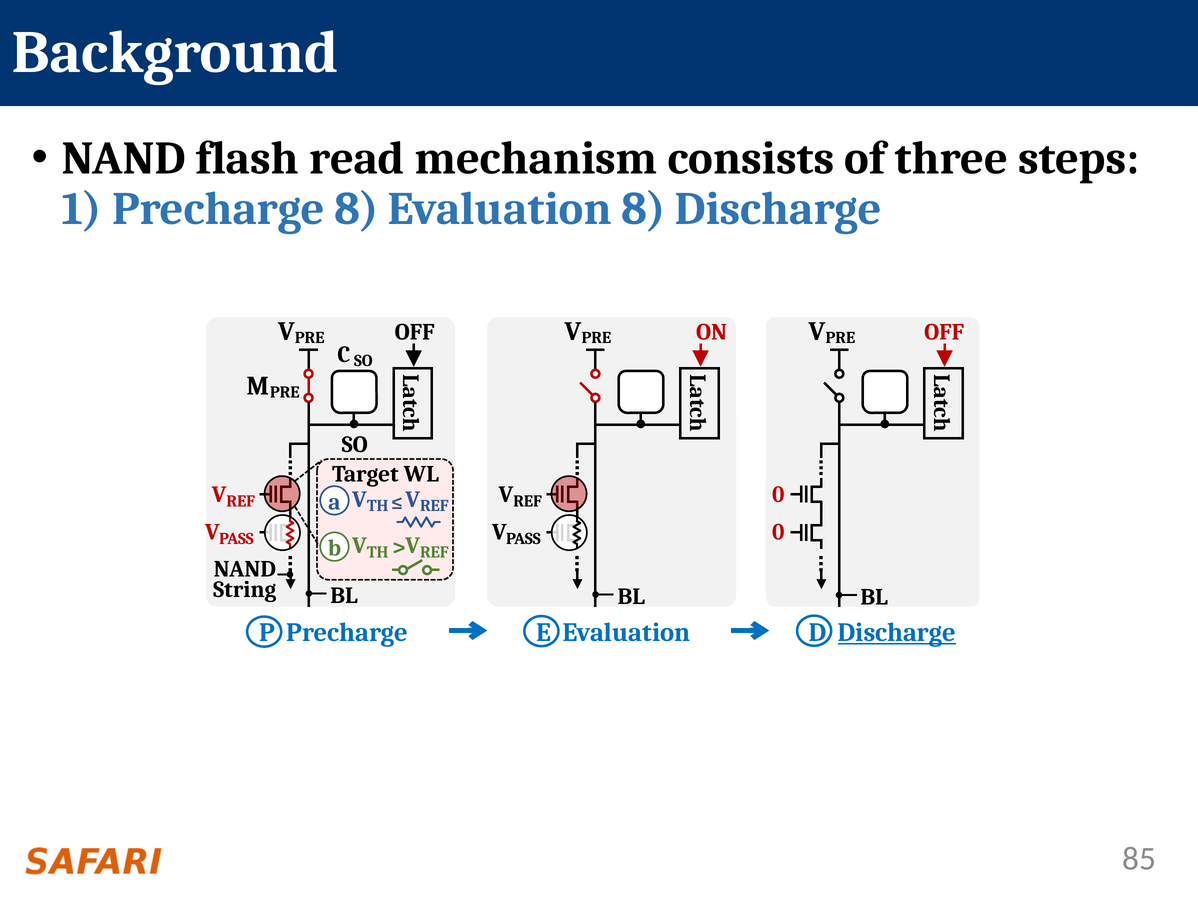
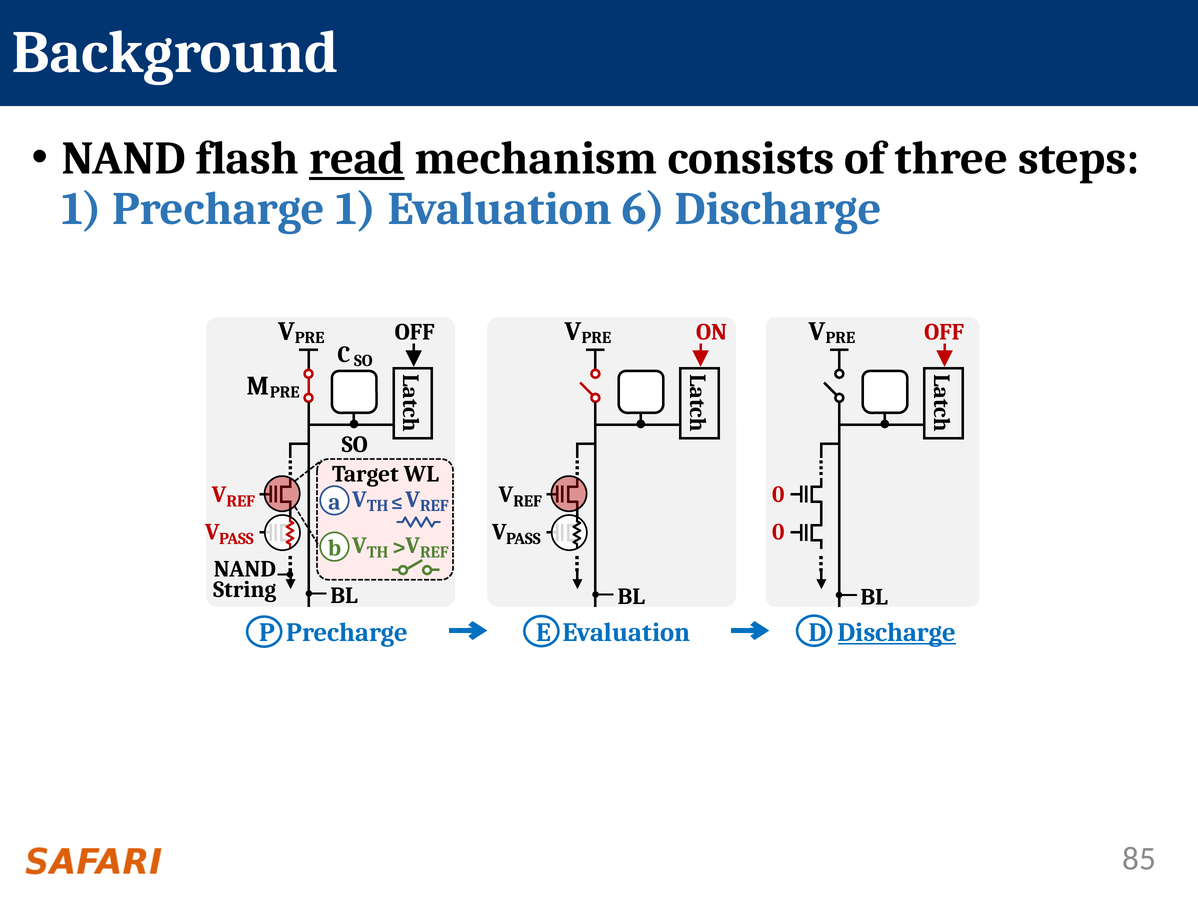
read underline: none -> present (357, 158)
Precharge 8: 8 -> 1 (356, 209)
Evaluation 8: 8 -> 6 (643, 209)
